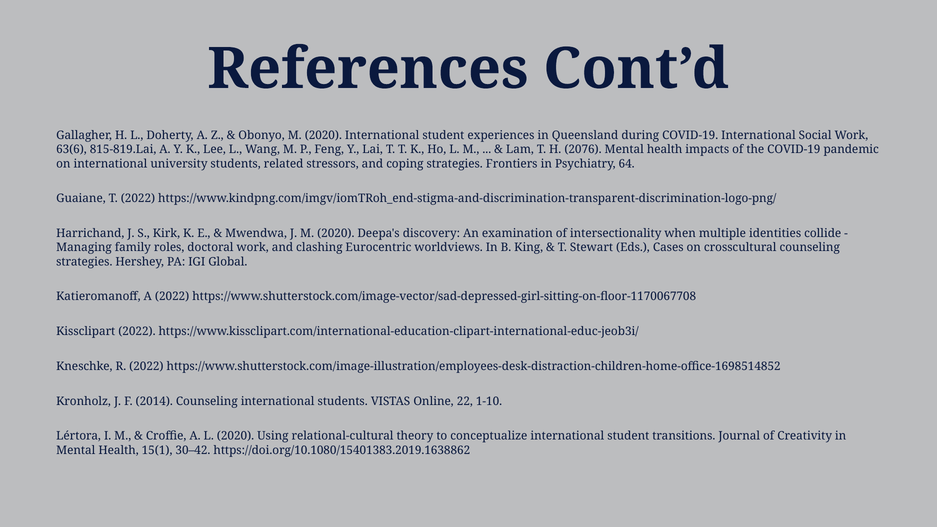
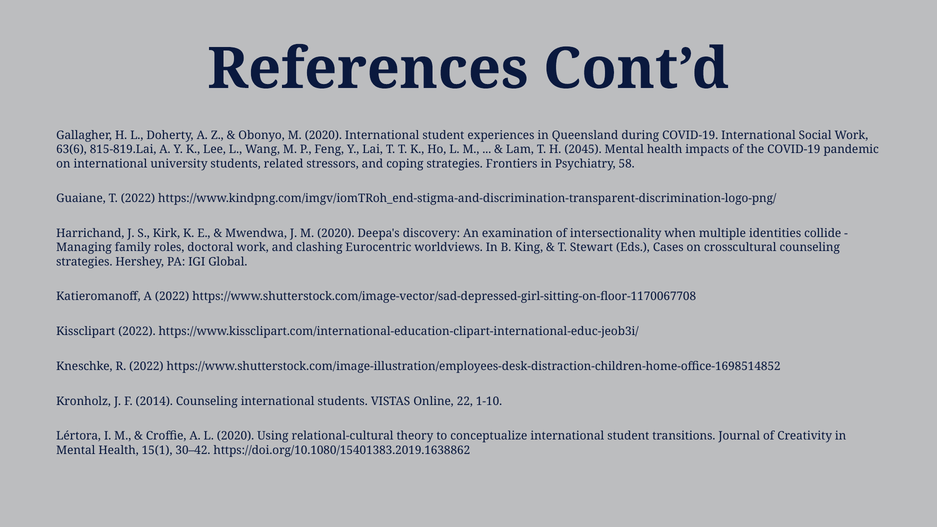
2076: 2076 -> 2045 (583, 150)
64: 64 -> 58 (627, 164)
